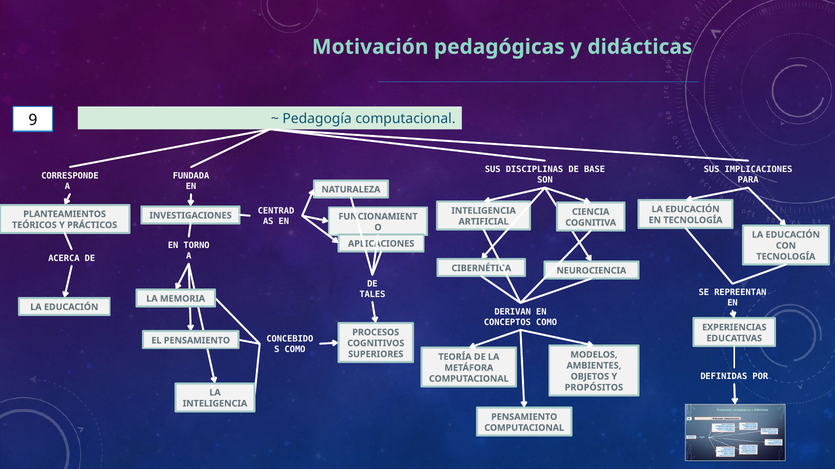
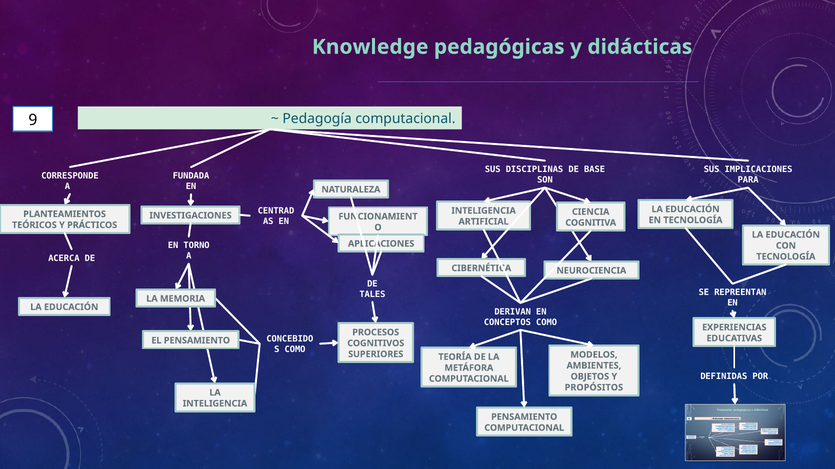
Motivación: Motivación -> Knowledge (370, 47)
